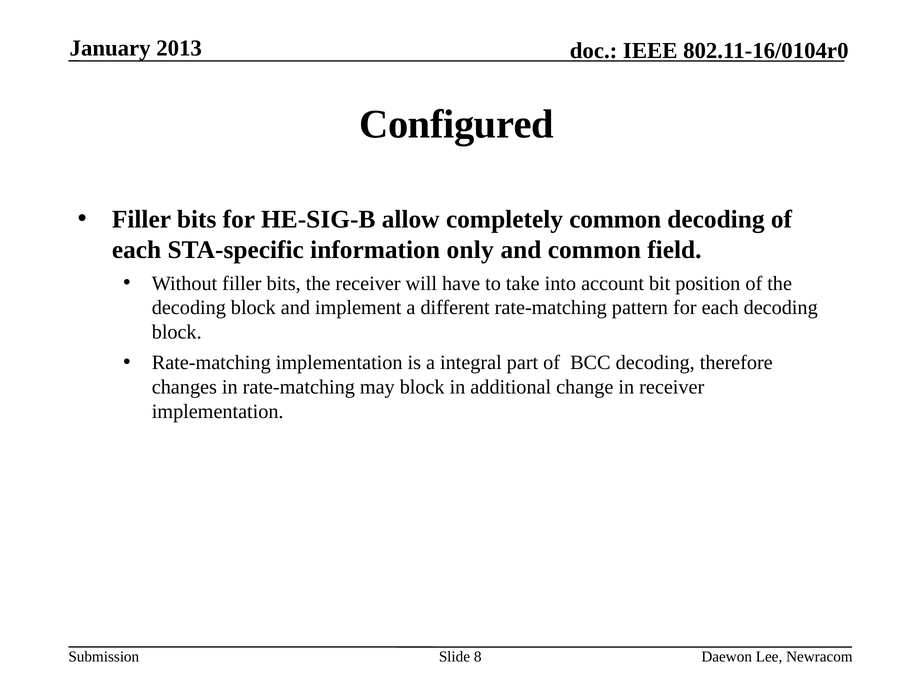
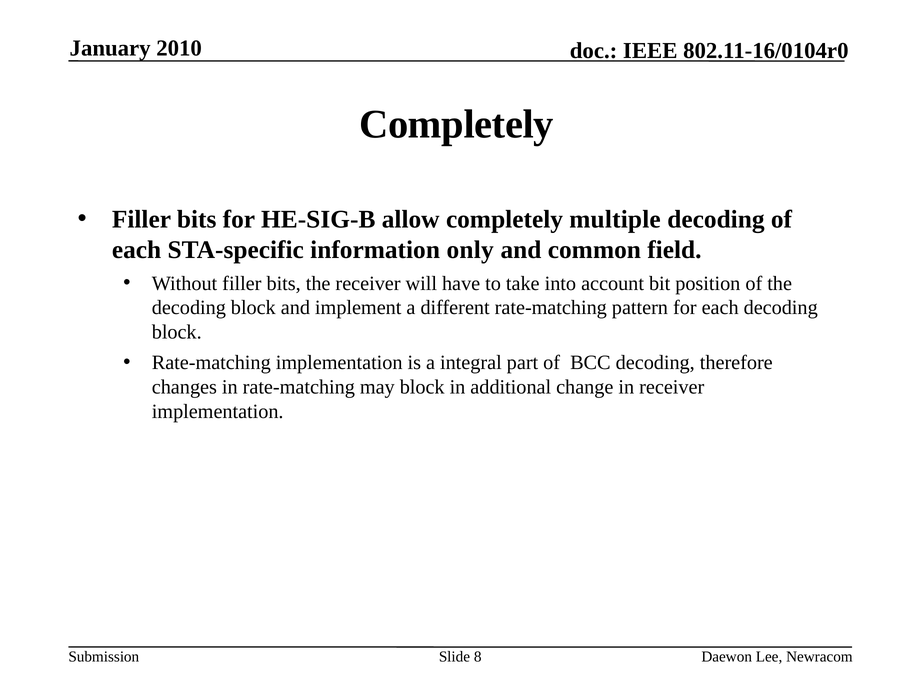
2013: 2013 -> 2010 (179, 48)
Configured: Configured -> Completely (456, 124)
completely common: common -> multiple (615, 219)
